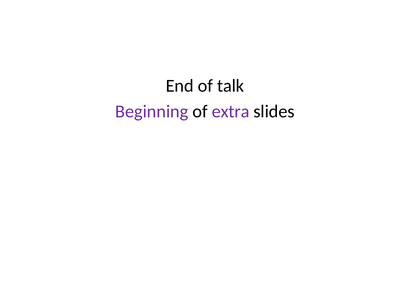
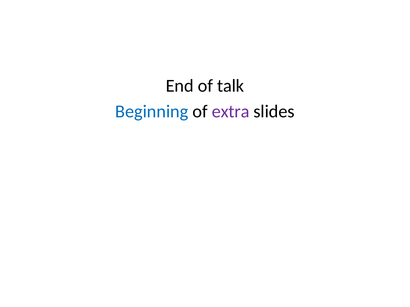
Beginning colour: purple -> blue (152, 112)
